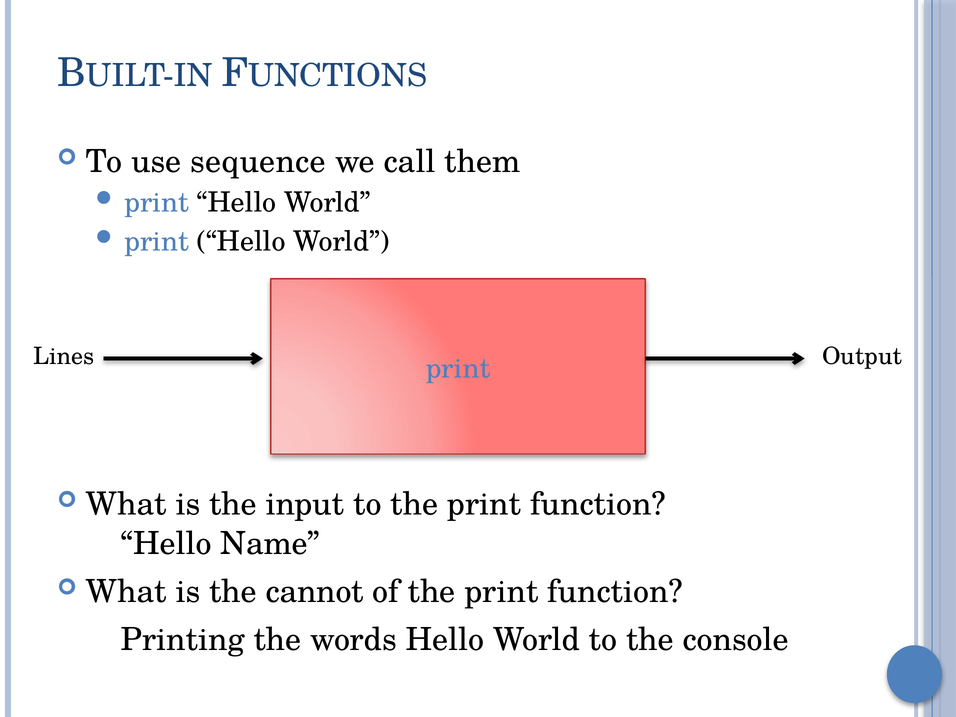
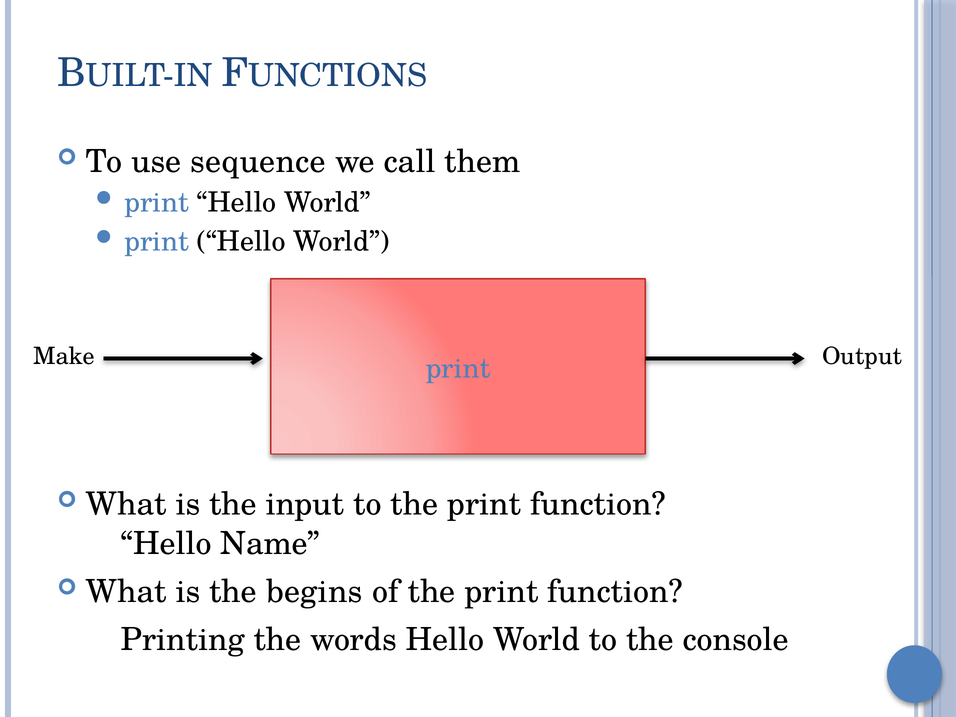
Lines: Lines -> Make (64, 356)
cannot: cannot -> begins (314, 592)
